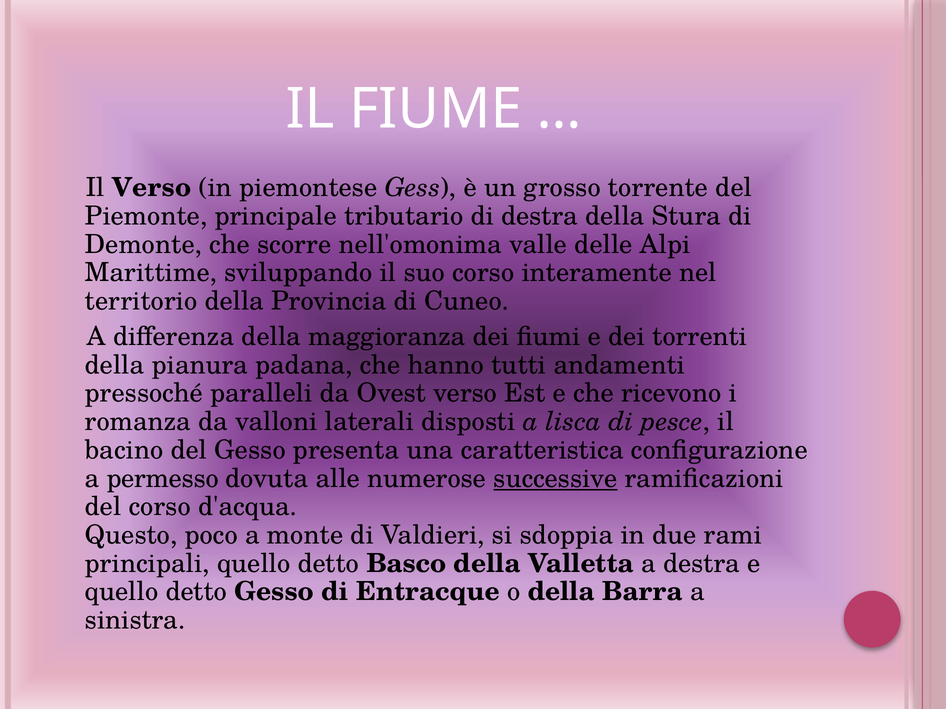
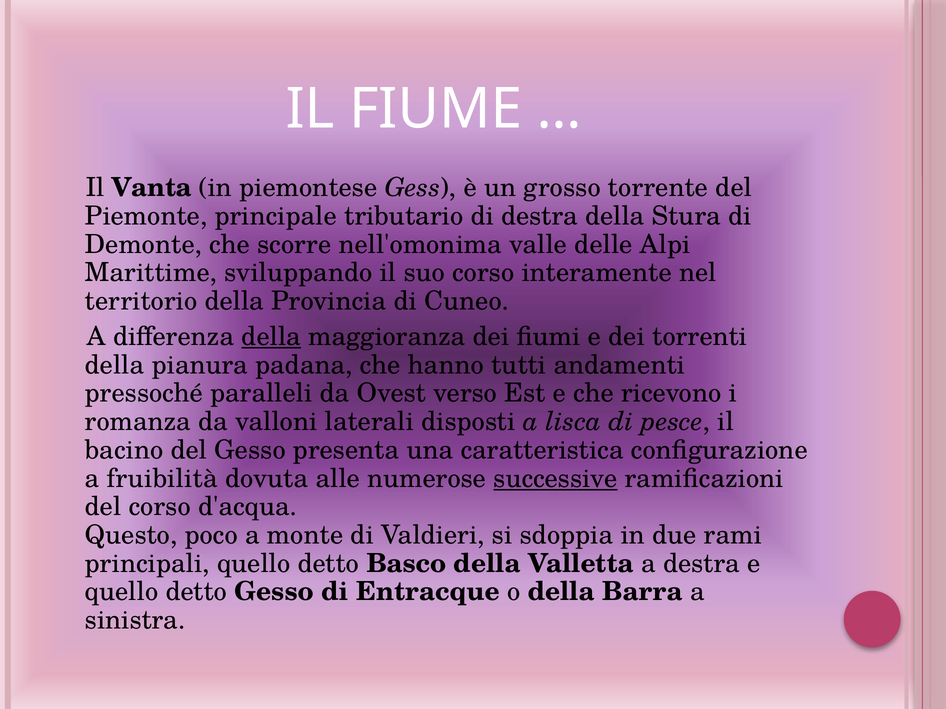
Il Verso: Verso -> Vanta (152, 188)
della underline: none -> present (271, 337)
permesso: permesso -> fruibilità (162, 479)
